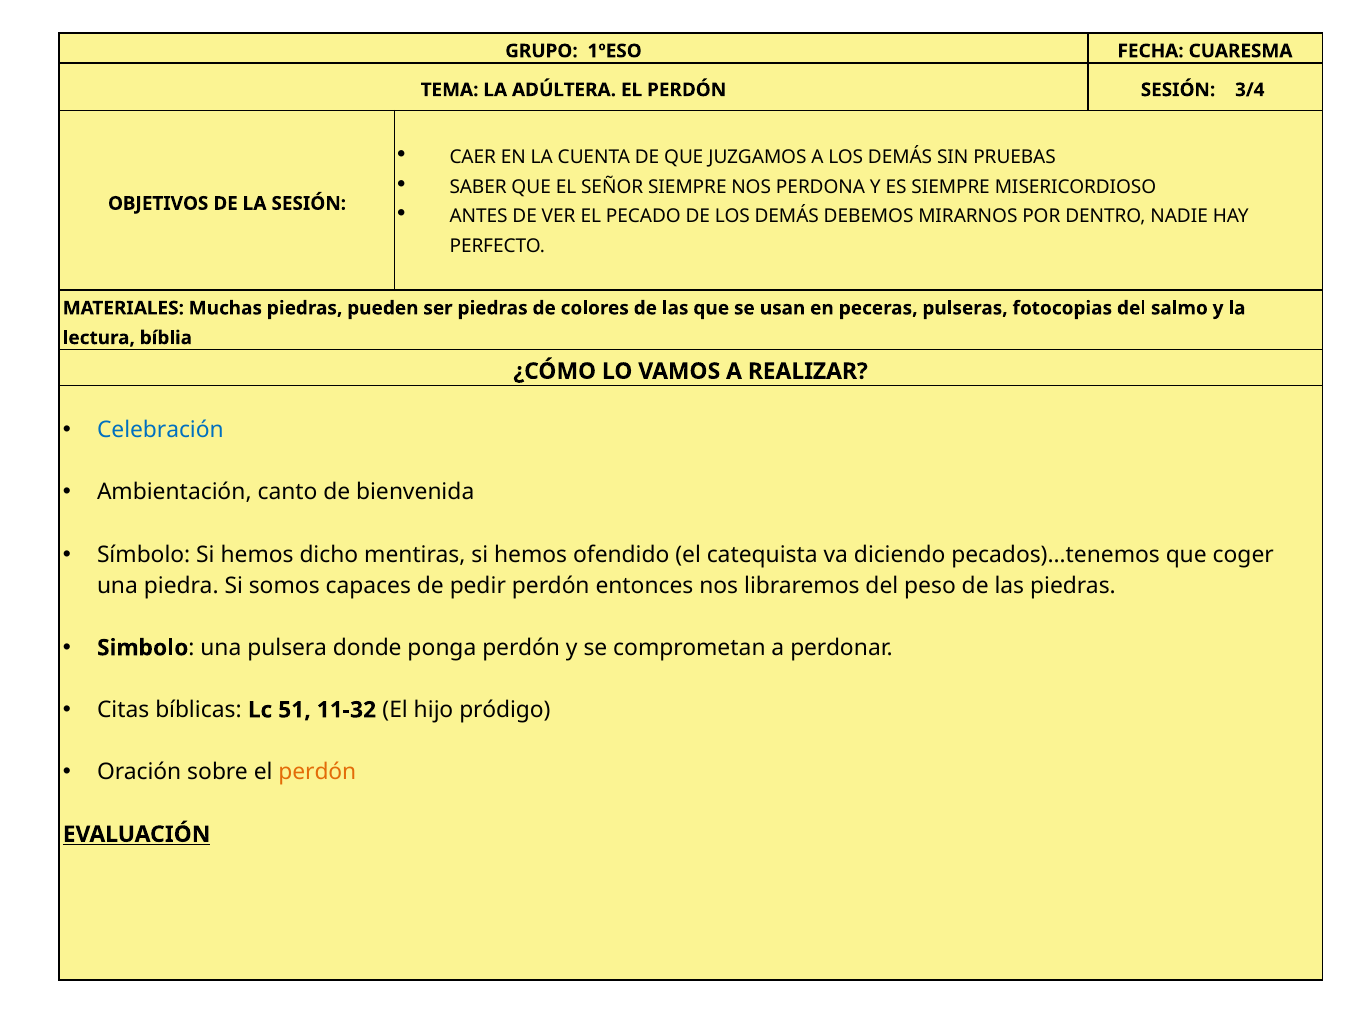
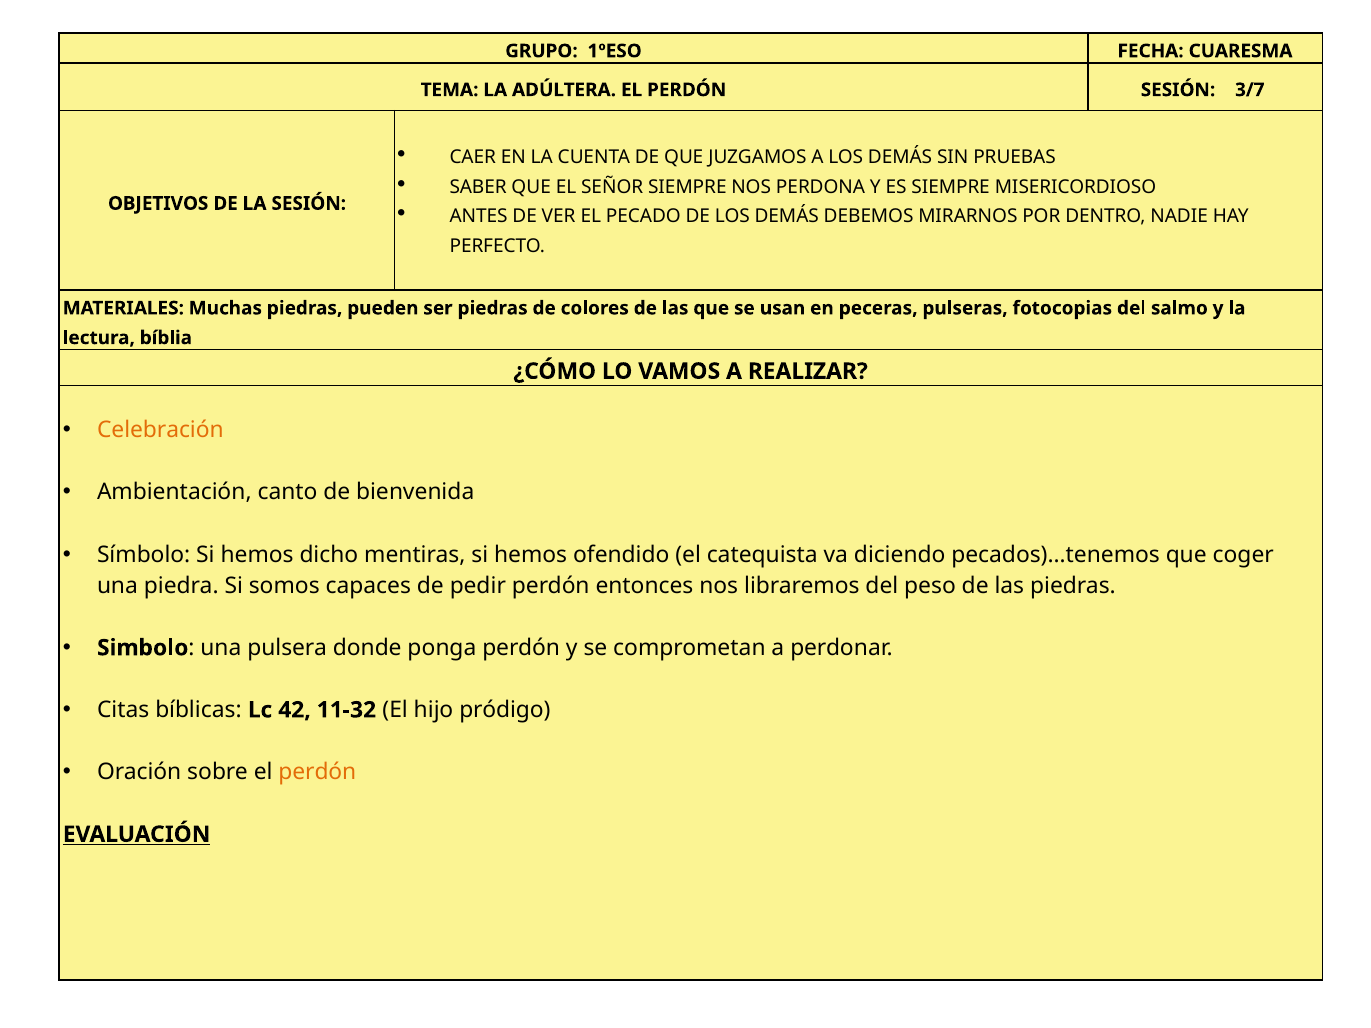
3/4: 3/4 -> 3/7 (1250, 90)
Celebración colour: blue -> orange (160, 430)
51: 51 -> 42 (294, 710)
